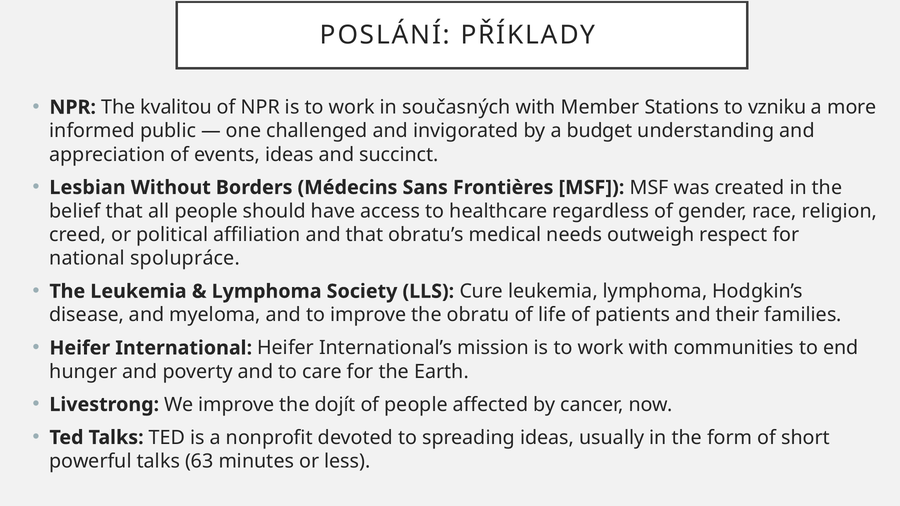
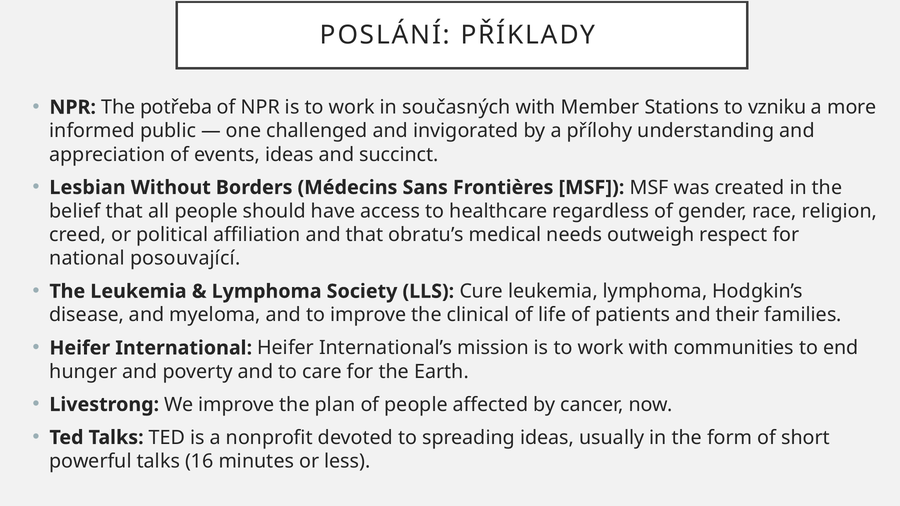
kvalitou: kvalitou -> potřeba (176, 107)
budget: budget -> přílohy (599, 131)
spolupráce: spolupráce -> posouvající (185, 258)
obratu: obratu -> clinical (478, 315)
dojít: dojít -> plan (335, 405)
63: 63 -> 16 (199, 461)
